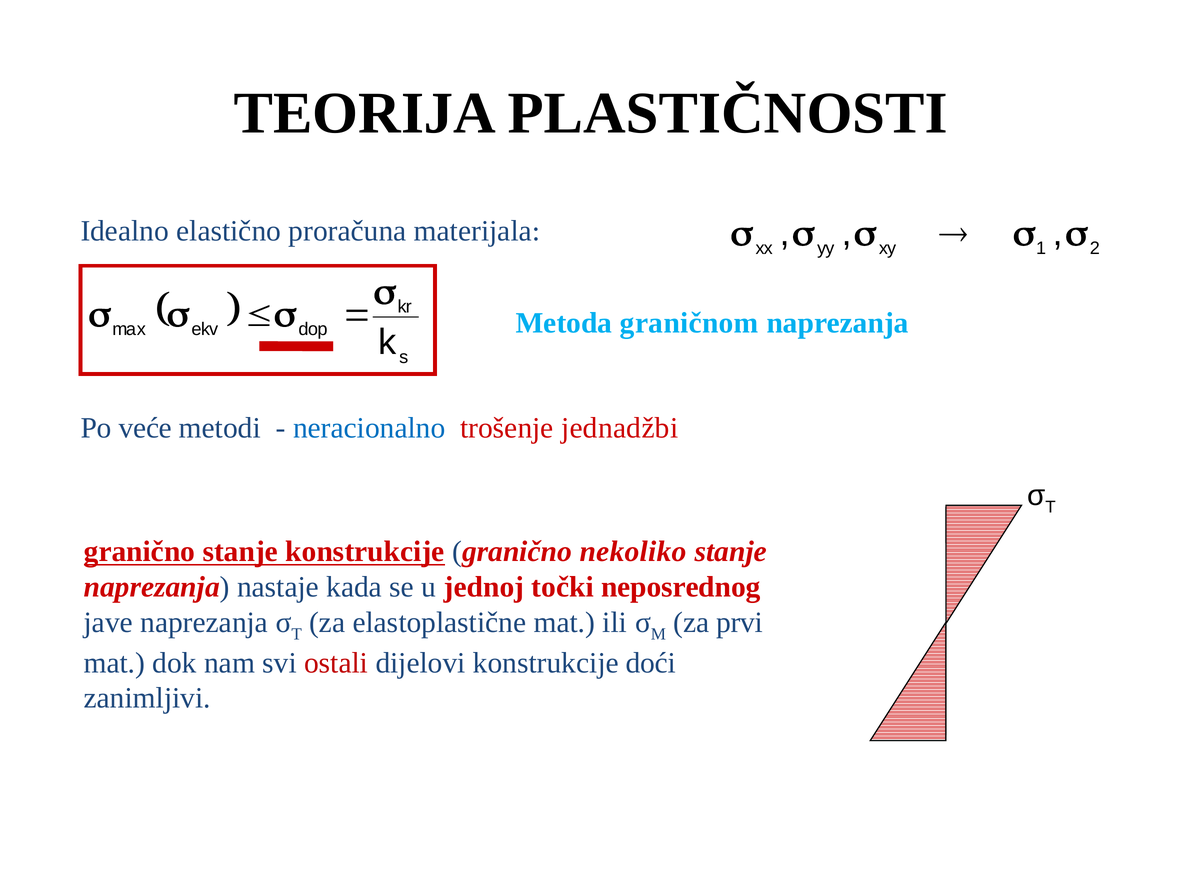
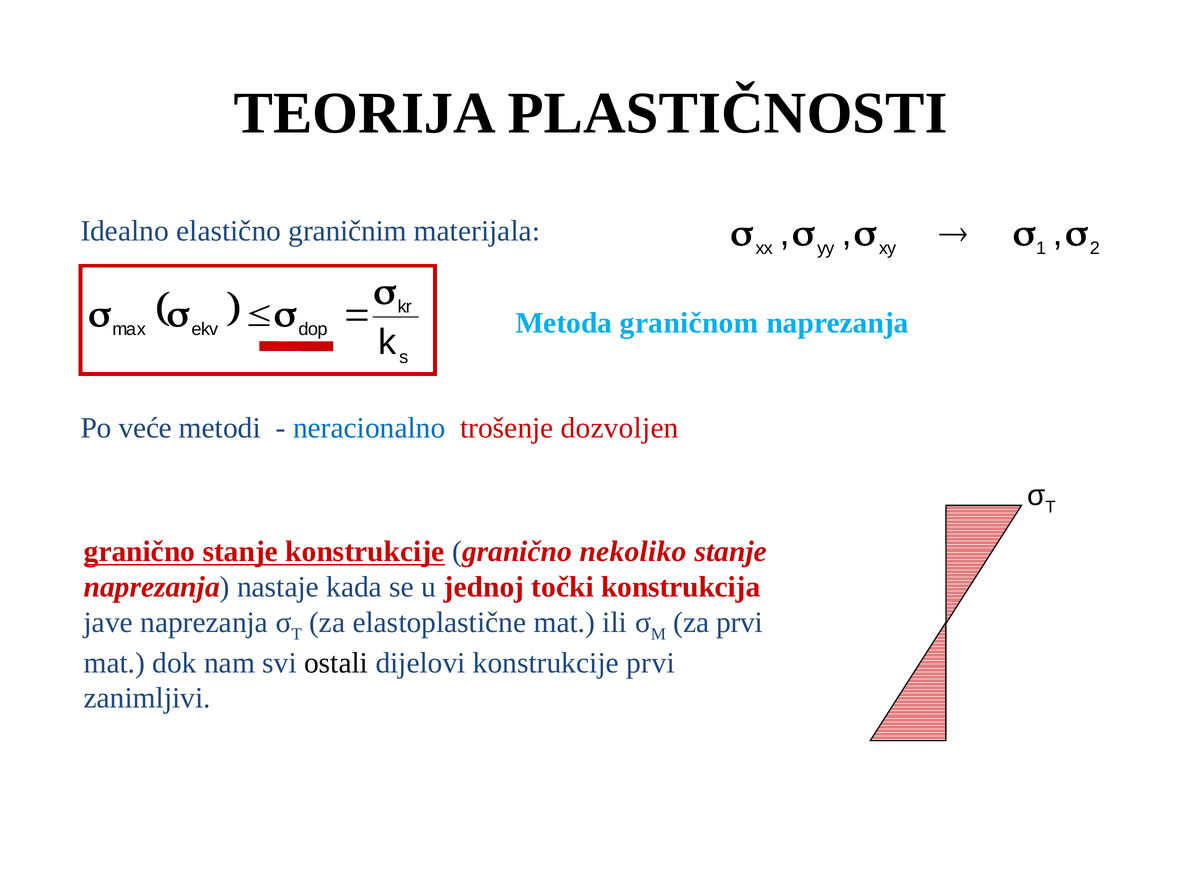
proračuna: proračuna -> graničnim (348, 231)
jednadžbi: jednadžbi -> dozvoljen (620, 428)
neposrednog: neposrednog -> konstrukcija (681, 587)
ostali colour: red -> black (336, 663)
konstrukcije doći: doći -> prvi (651, 663)
